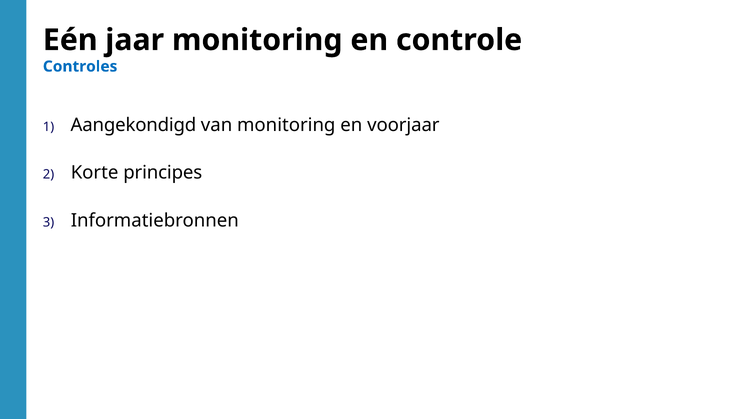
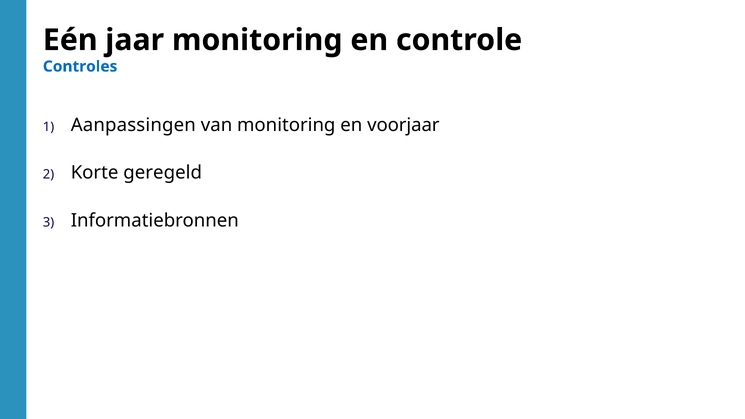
Aangekondigd: Aangekondigd -> Aanpassingen (133, 125)
principes: principes -> geregeld (163, 173)
